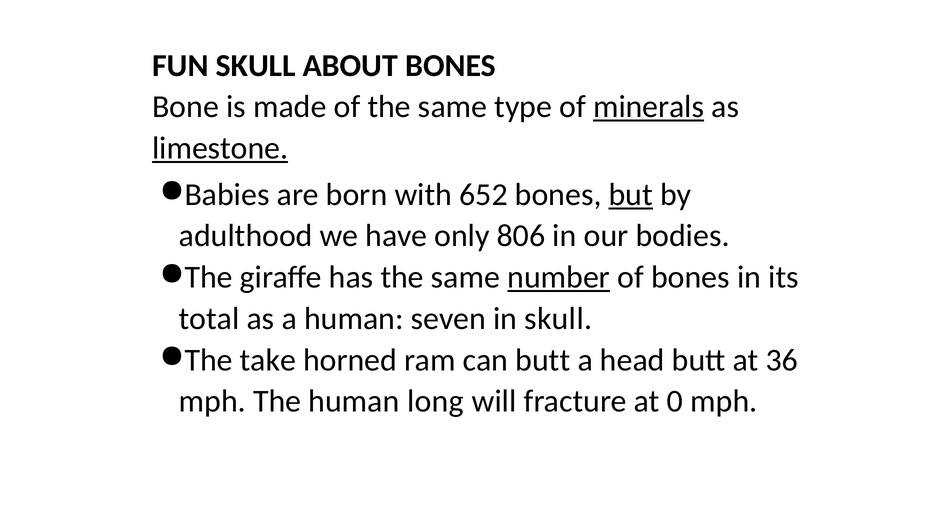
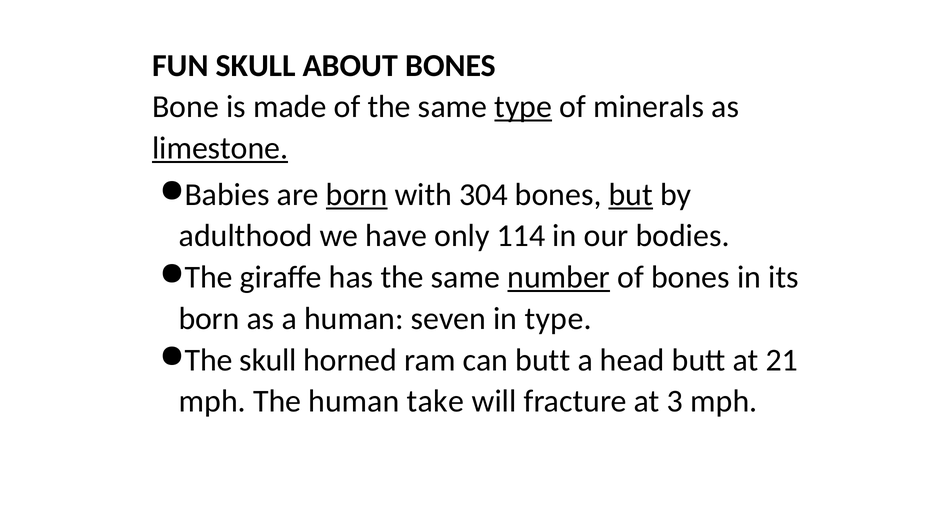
type underline: none -> present (523, 107)
minerals underline: present -> none (649, 107)
born underline: none -> present (357, 195)
652: 652 -> 304 (483, 195)
806: 806 -> 114 (521, 236)
total: total -> born (209, 319)
in skull: skull -> type (558, 319)
The take: take -> skull (268, 360)
36: 36 -> 21 (782, 360)
long: long -> take (435, 401)
0: 0 -> 3 (675, 401)
